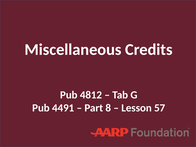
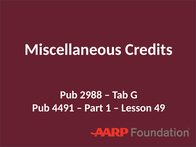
4812: 4812 -> 2988 (91, 95)
8: 8 -> 1 (108, 108)
57: 57 -> 49 (160, 108)
